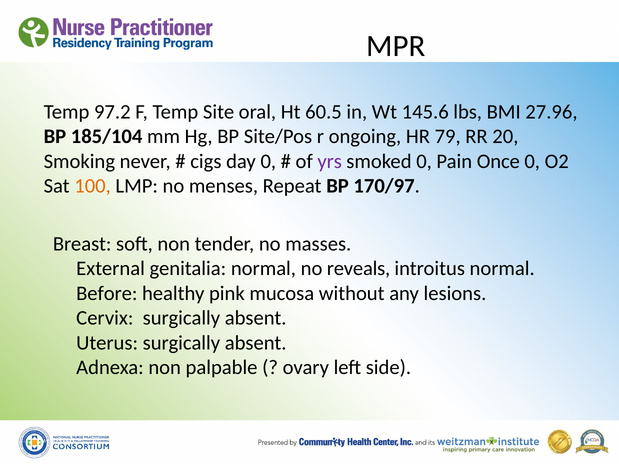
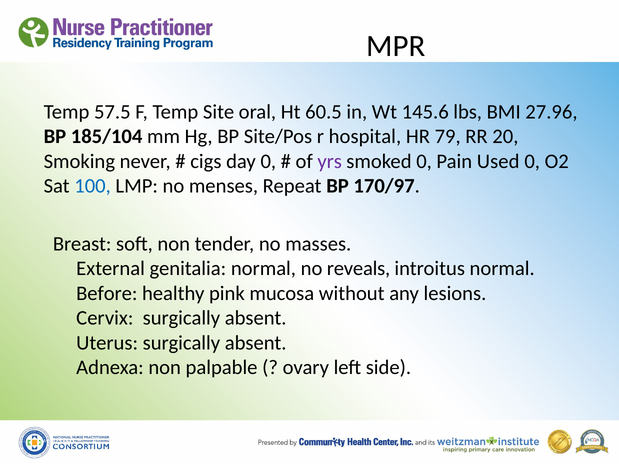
97.2: 97.2 -> 57.5 (112, 112)
ongoing: ongoing -> hospital (365, 137)
Once: Once -> Used (498, 161)
100 colour: orange -> blue (93, 186)
